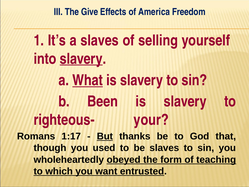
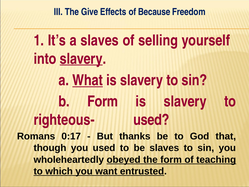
America: America -> Because (154, 12)
b Been: Been -> Form (103, 101)
righteous- your: your -> used (151, 120)
1:17: 1:17 -> 0:17 (71, 136)
But underline: present -> none (105, 136)
